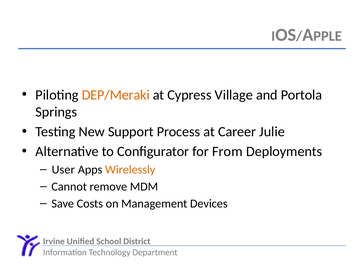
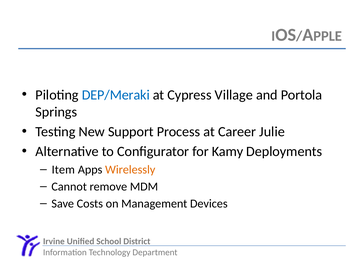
DEP/Meraki colour: orange -> blue (116, 95)
From: From -> Kamy (227, 152)
User: User -> Item (63, 170)
